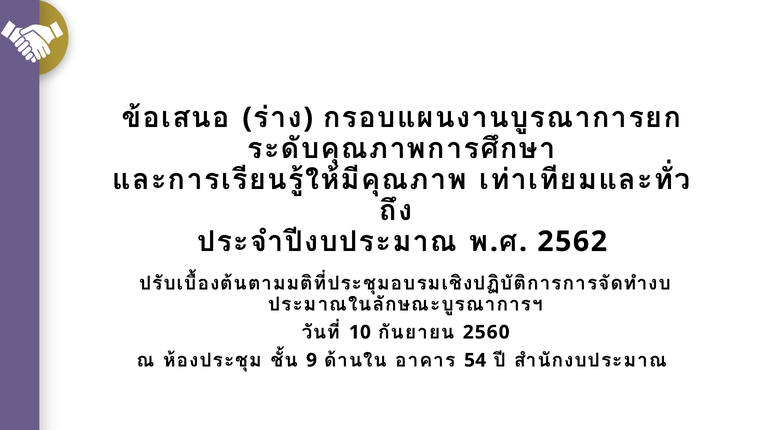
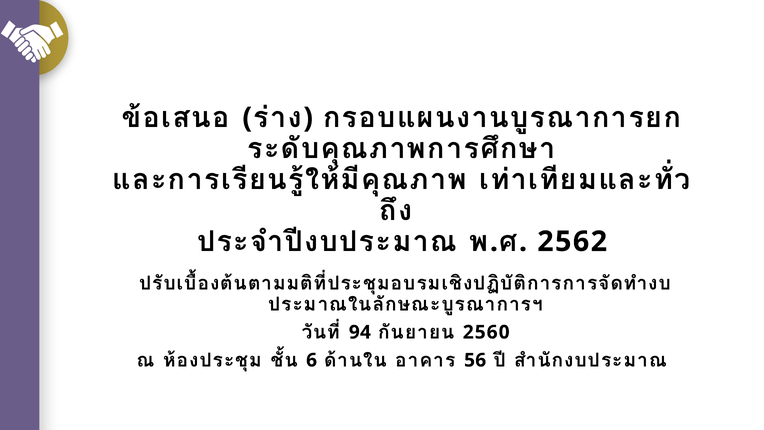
10: 10 -> 94 (360, 332)
9: 9 -> 6 (312, 360)
54: 54 -> 56 (475, 360)
